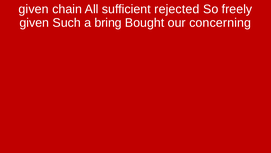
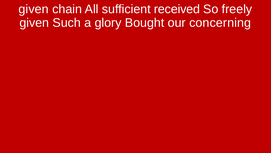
rejected: rejected -> received (177, 9)
bring: bring -> glory (108, 23)
